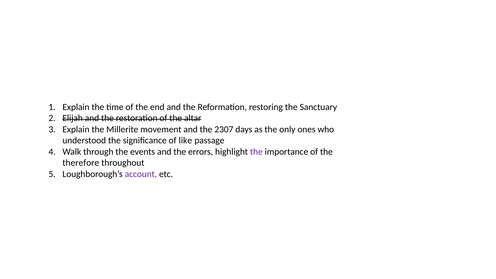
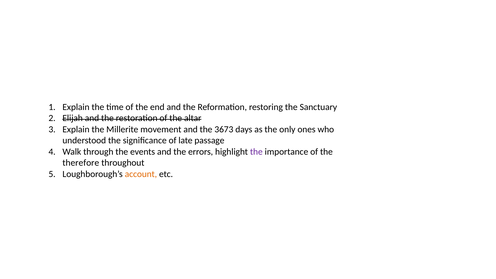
2307: 2307 -> 3673 (224, 129)
like: like -> late (185, 141)
account colour: purple -> orange (141, 174)
